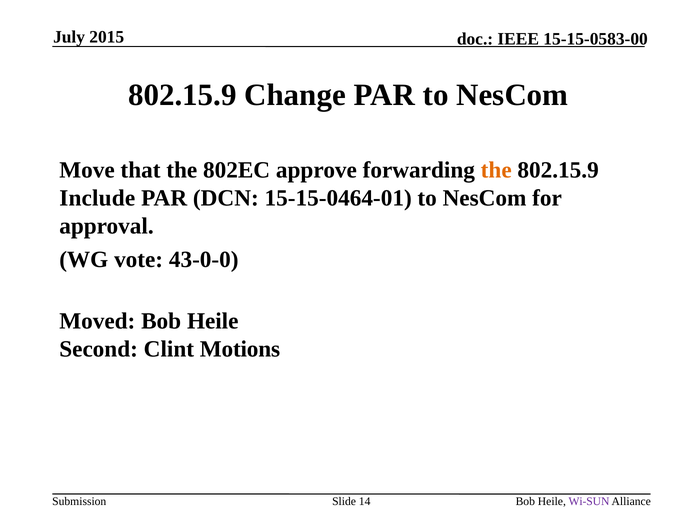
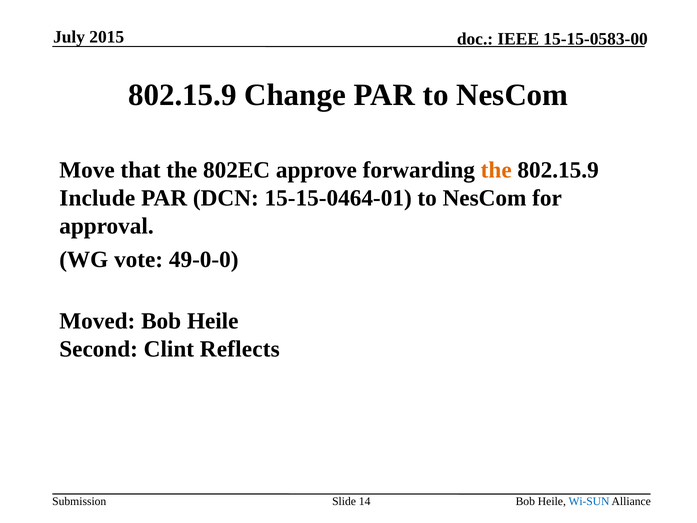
43-0-0: 43-0-0 -> 49-0-0 (204, 260)
Motions: Motions -> Reflects (240, 349)
Wi-SUN colour: purple -> blue (589, 501)
